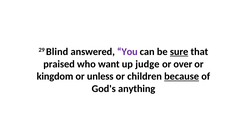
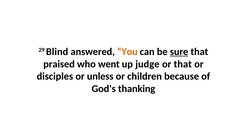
You colour: purple -> orange (127, 52)
want: want -> went (109, 64)
or over: over -> that (183, 64)
kingdom: kingdom -> disciples (55, 76)
because underline: present -> none (182, 76)
anything: anything -> thanking (137, 89)
